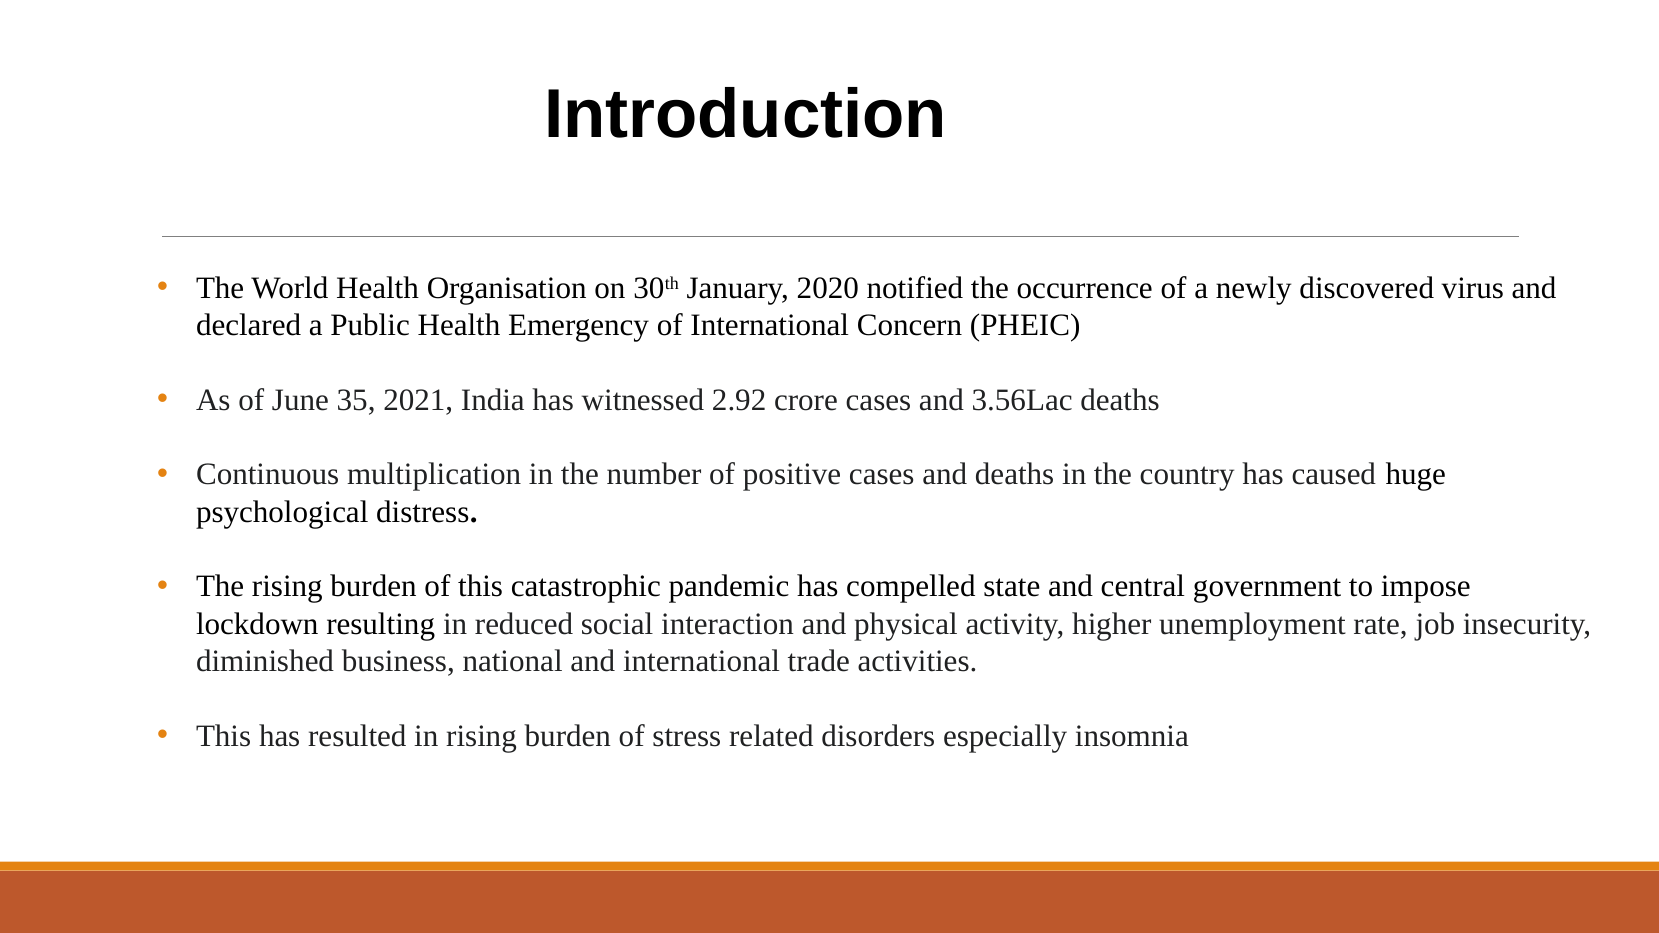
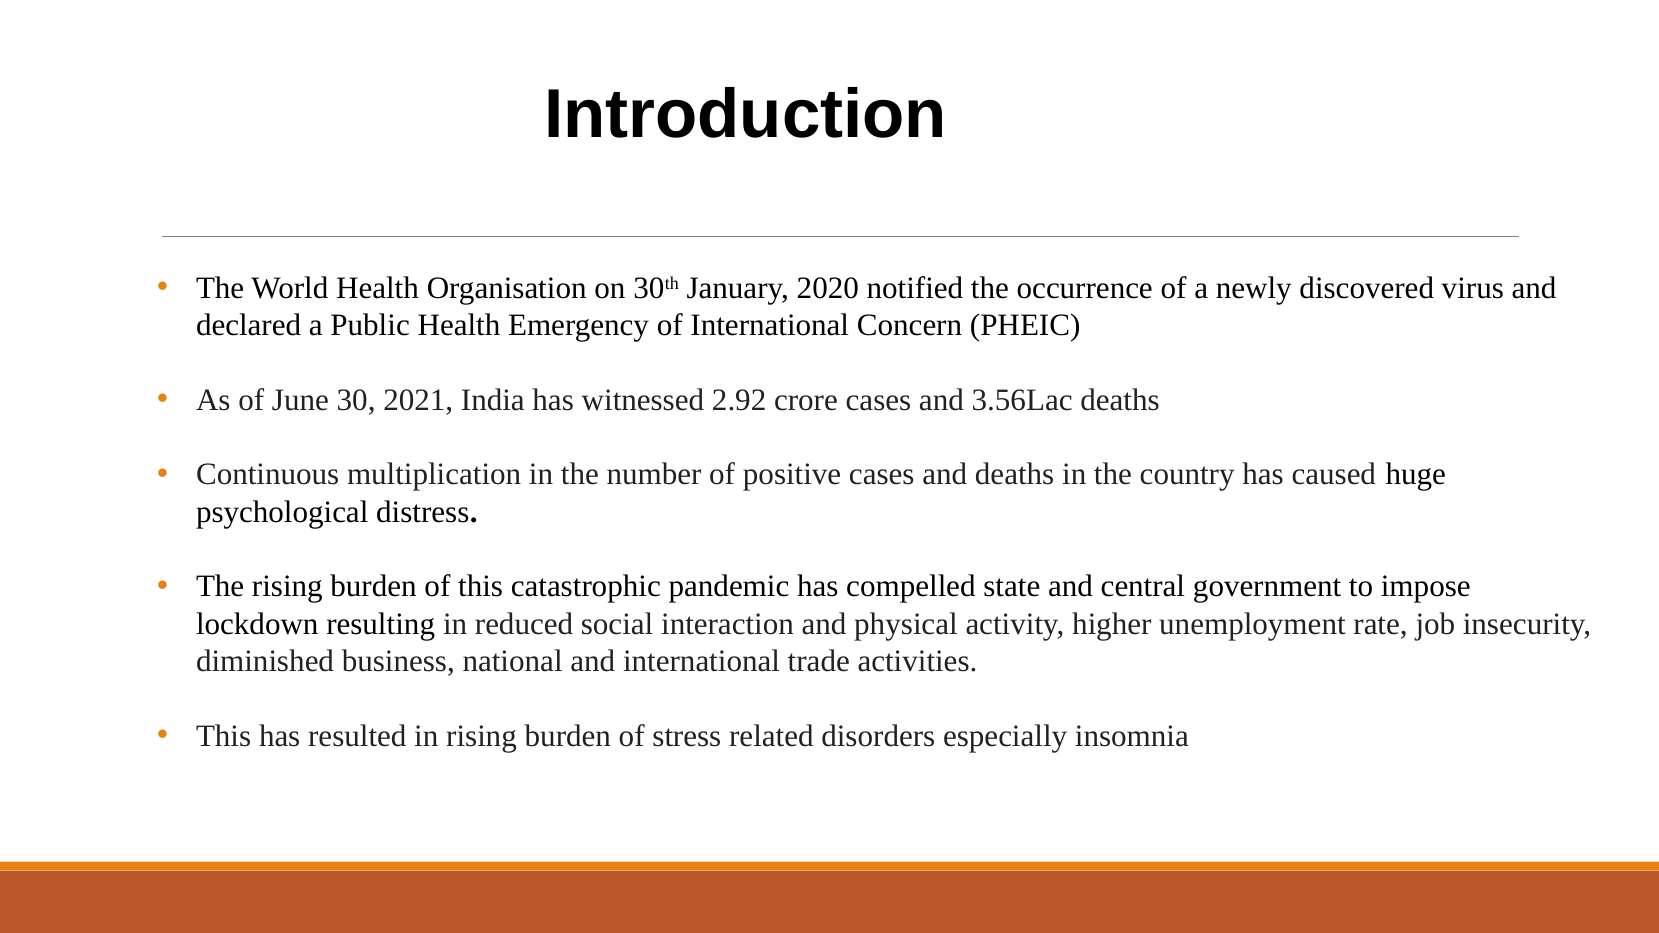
35: 35 -> 30 (356, 400)
